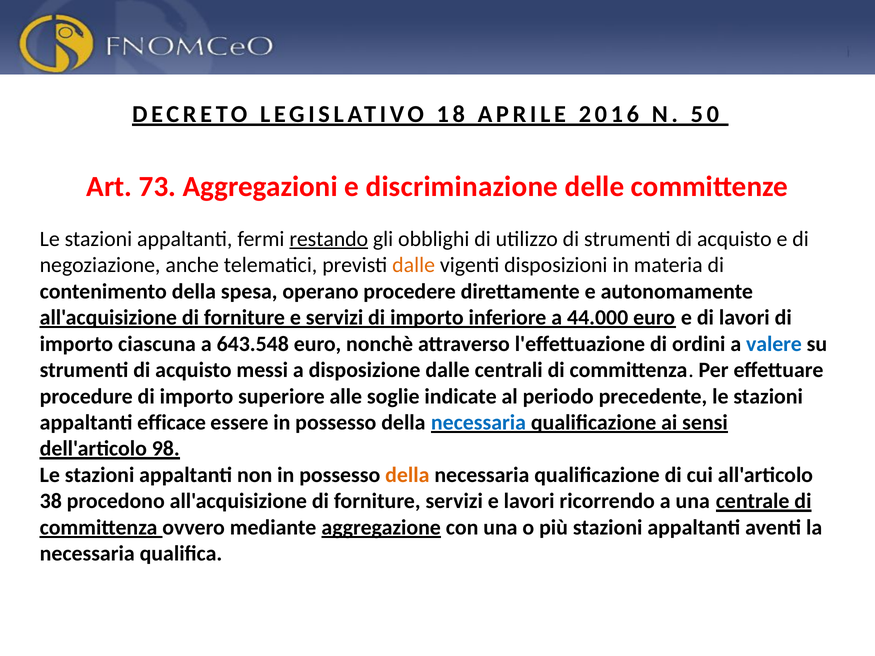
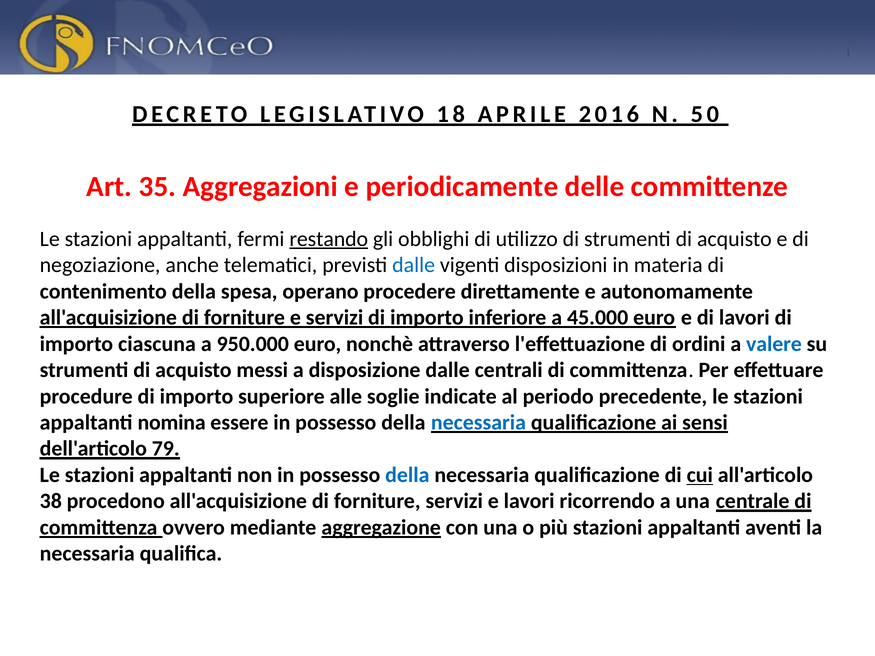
73: 73 -> 35 (157, 187)
discriminazione: discriminazione -> periodicamente (462, 187)
dalle colour: orange -> blue (414, 265)
44.000: 44.000 -> 45.000 (598, 318)
643.548: 643.548 -> 950.000 (253, 344)
efficace: efficace -> nomina (172, 423)
98: 98 -> 79 (166, 449)
della colour: orange -> blue (407, 475)
cui underline: none -> present (700, 475)
